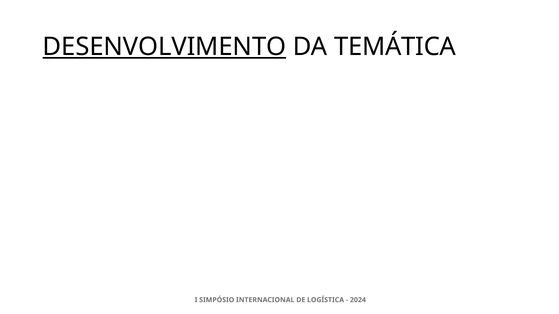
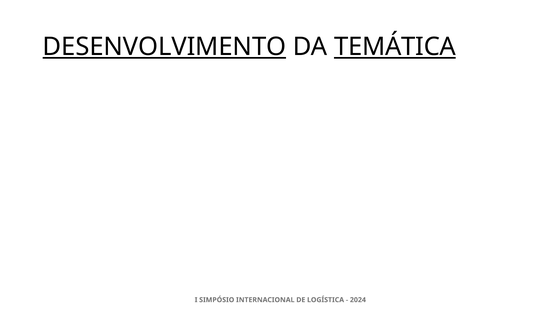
TEMÁTICA underline: none -> present (395, 47)
